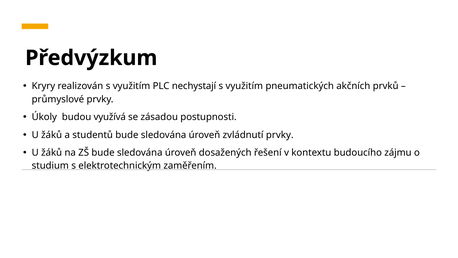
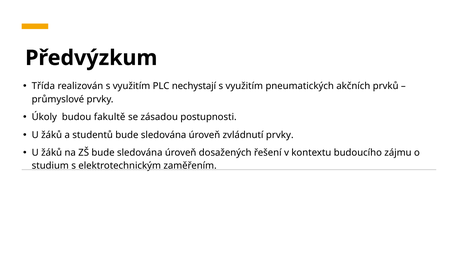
Kryry: Kryry -> Třída (43, 86)
využívá: využívá -> fakultě (110, 117)
